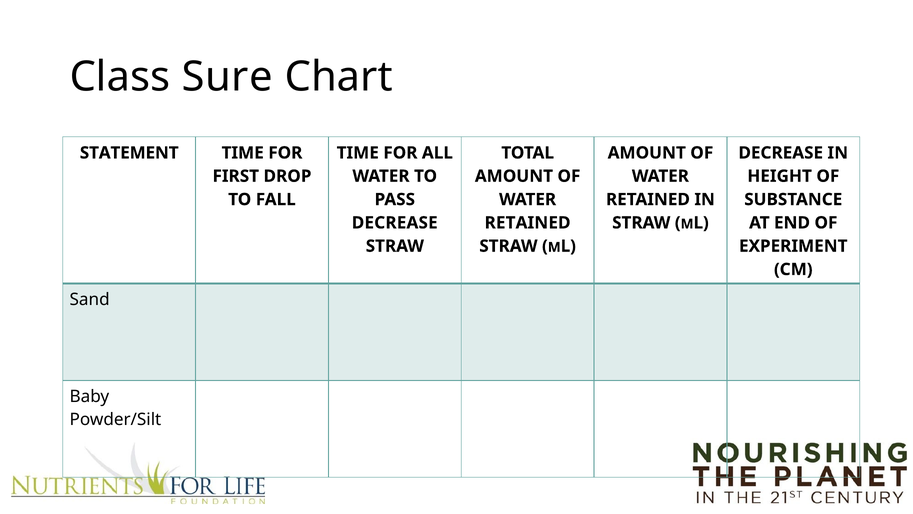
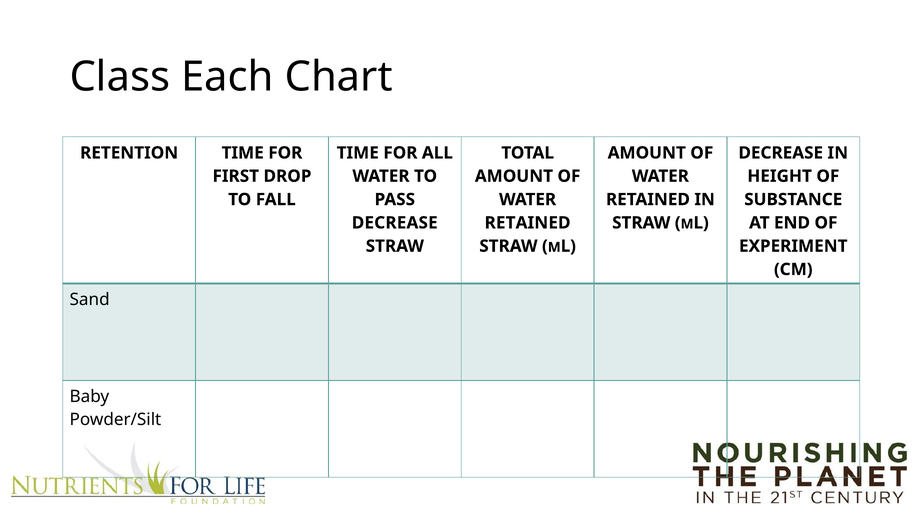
Sure: Sure -> Each (227, 77)
STATEMENT: STATEMENT -> RETENTION (129, 153)
